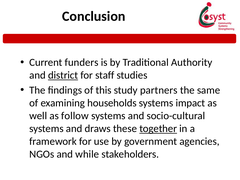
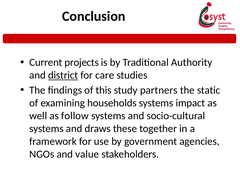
funders: funders -> projects (82, 62)
staff: staff -> care (105, 75)
same: same -> static (209, 90)
together underline: present -> none (158, 129)
while: while -> value (87, 154)
